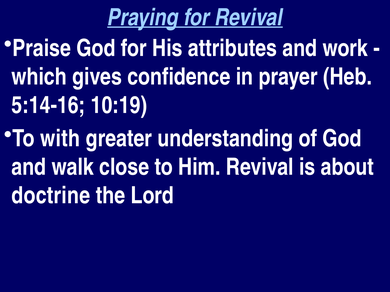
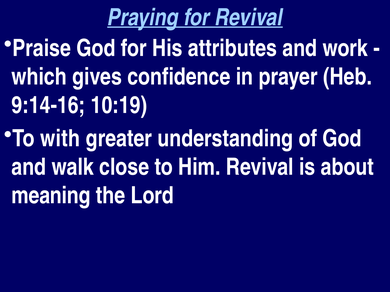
5:14-16: 5:14-16 -> 9:14-16 (48, 105)
doctrine: doctrine -> meaning (51, 196)
